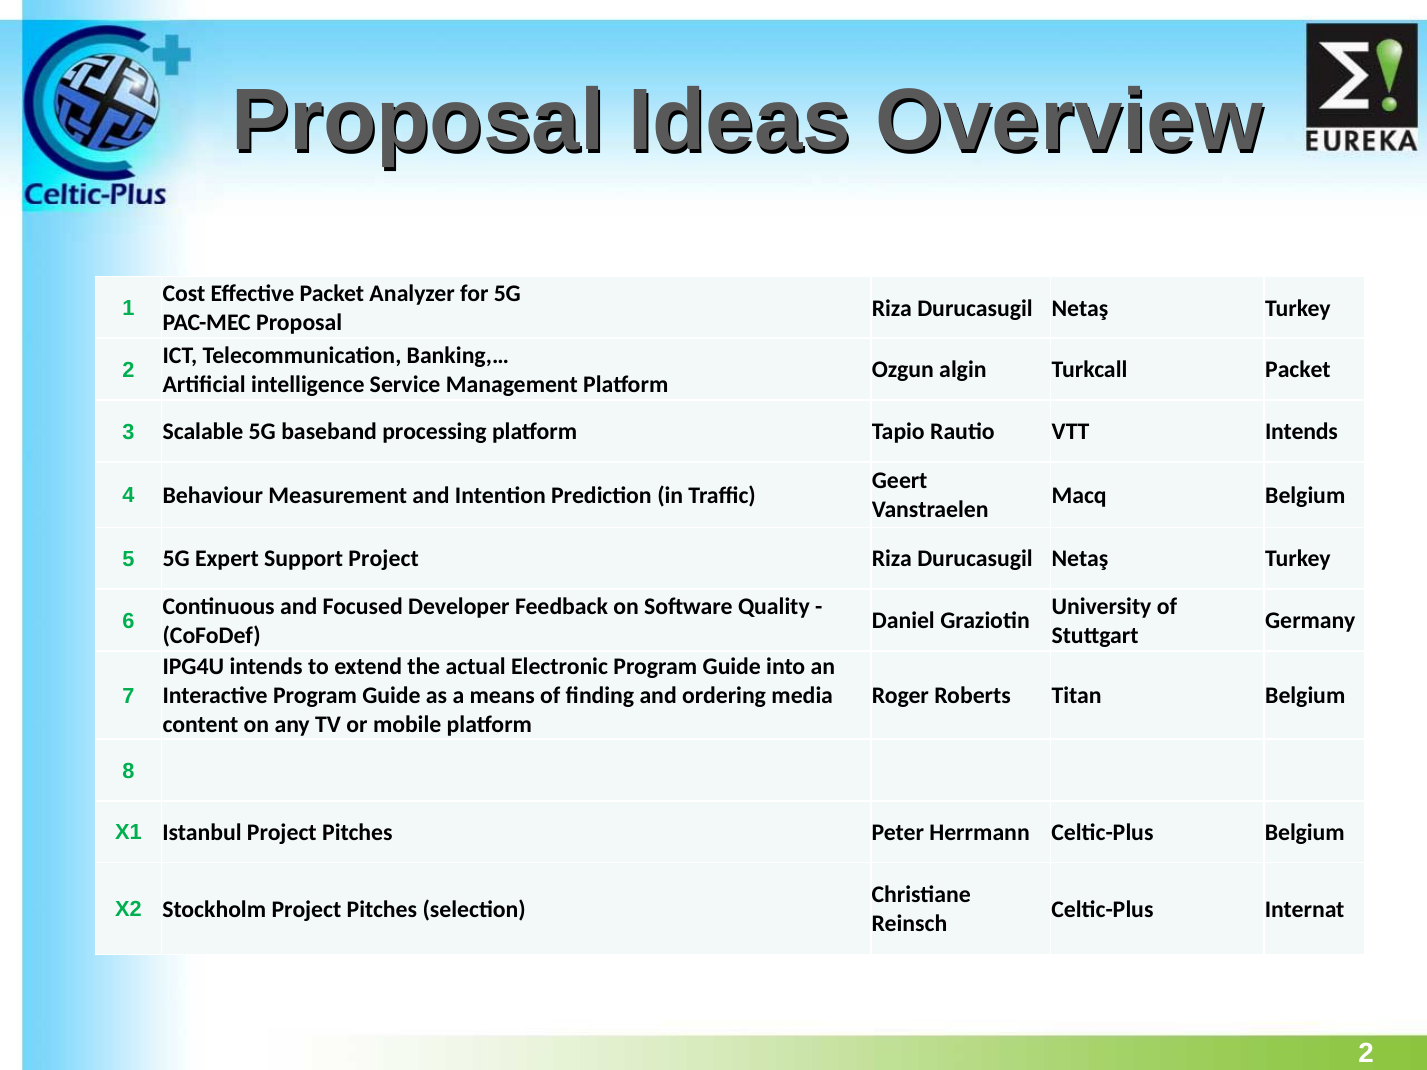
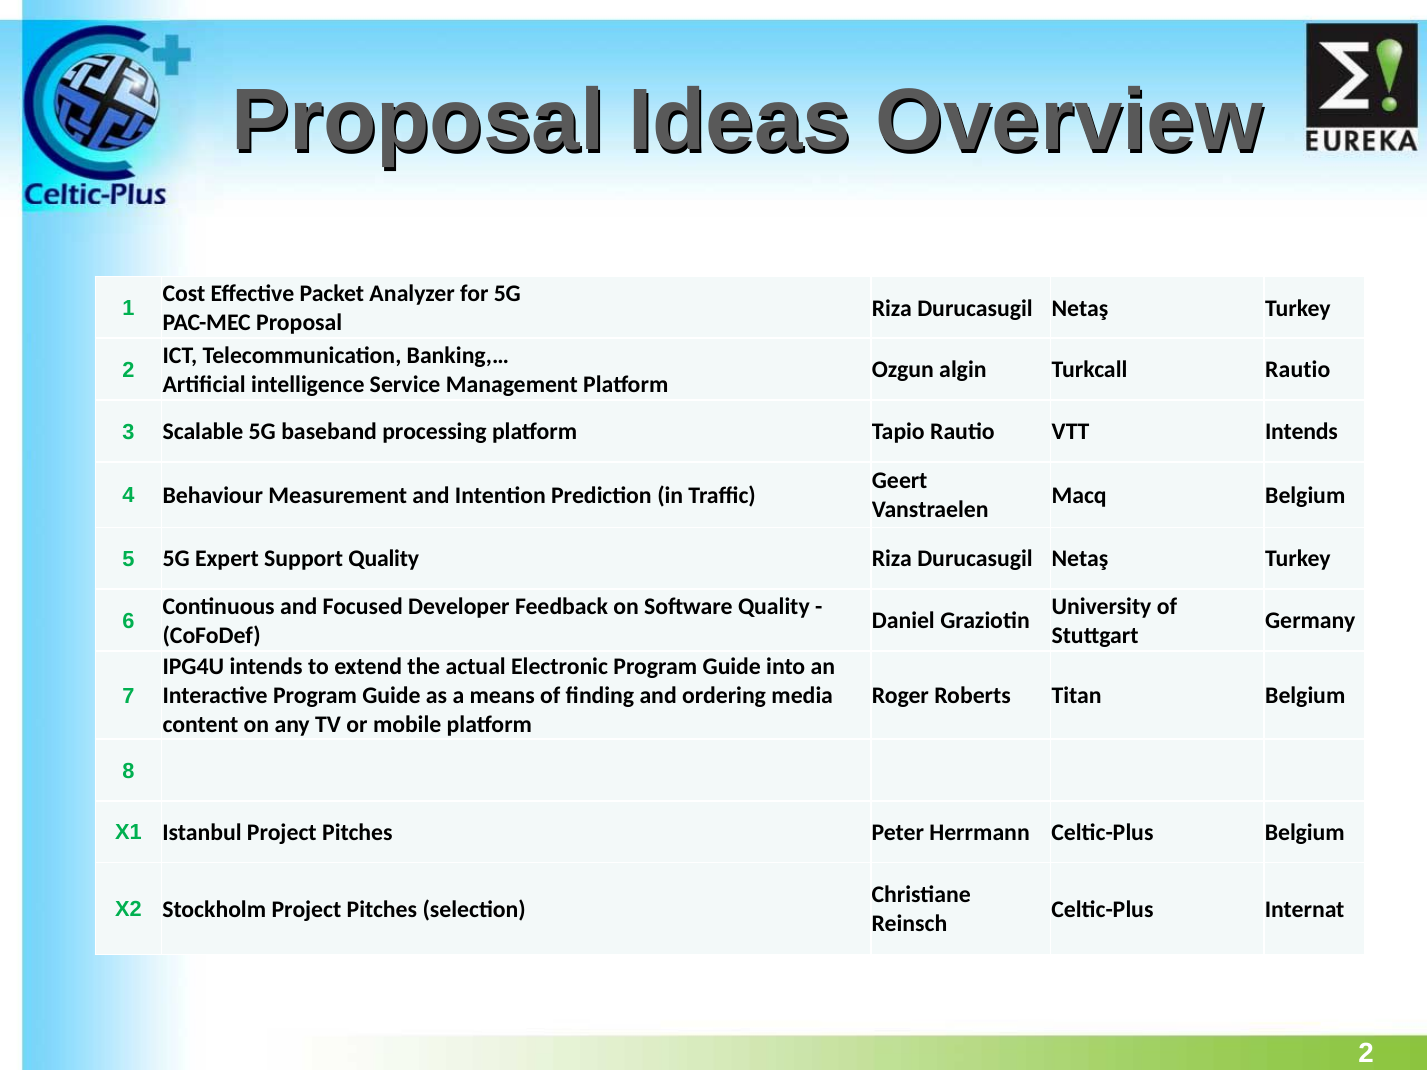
Turkcall Packet: Packet -> Rautio (1298, 370)
Support Project: Project -> Quality (384, 559)
